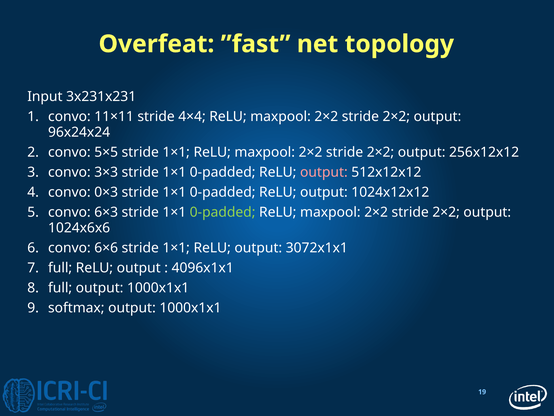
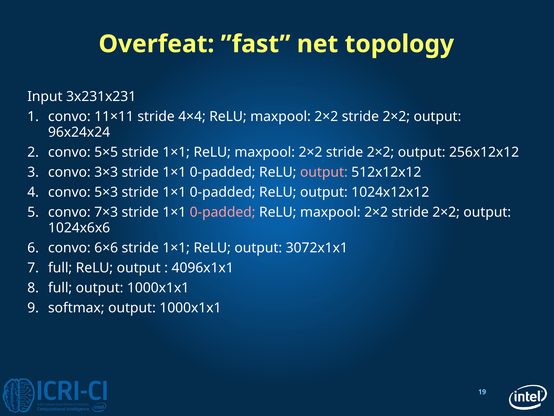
0×3: 0×3 -> 5×3 (106, 192)
6×3: 6×3 -> 7×3 (106, 212)
0-padded colour: light green -> pink (223, 212)
